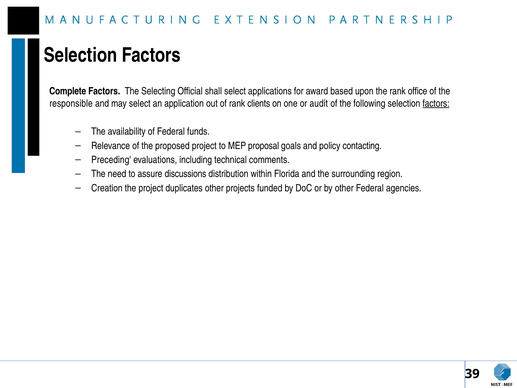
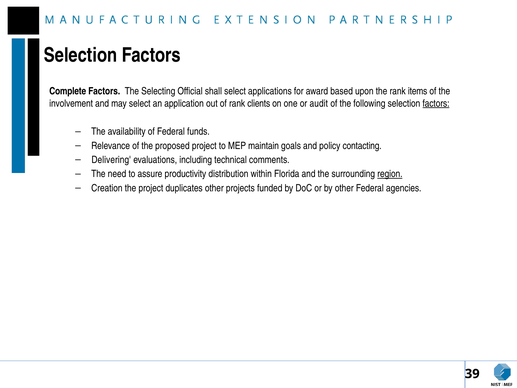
office: office -> items (418, 91)
responsible: responsible -> involvement (71, 103)
proposal: proposal -> maintain (264, 146)
Preceding: Preceding -> Delivering (111, 160)
discussions: discussions -> productivity (185, 174)
region underline: none -> present (390, 174)
